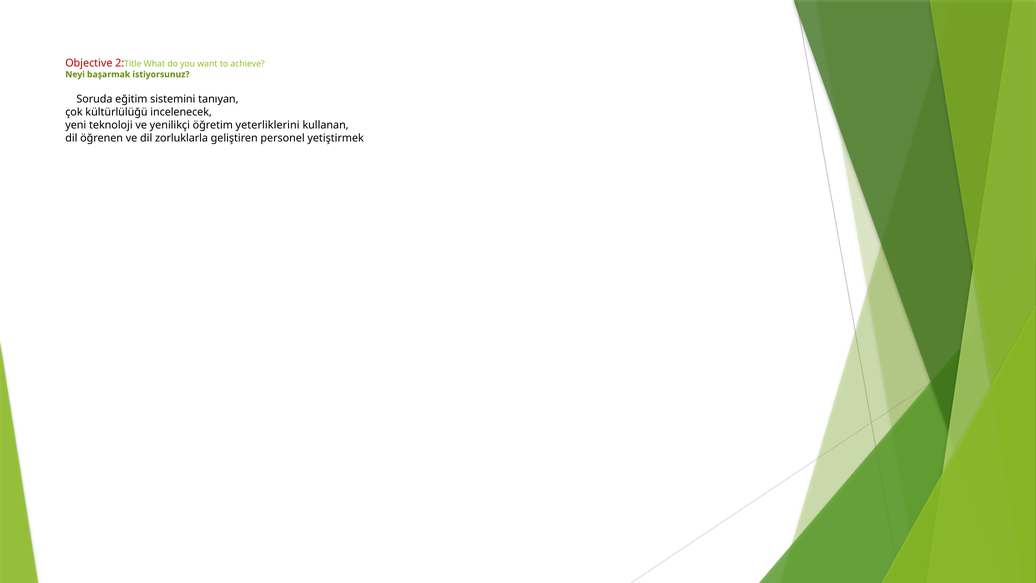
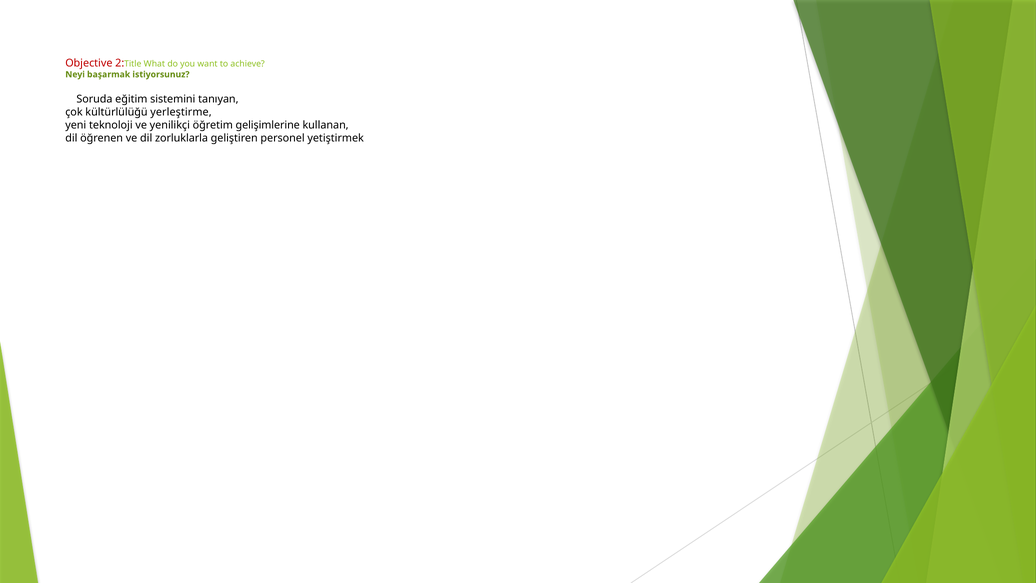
incelenecek: incelenecek -> yerleştirme (181, 112)
yeterliklerini: yeterliklerini -> gelişimlerine (268, 125)
